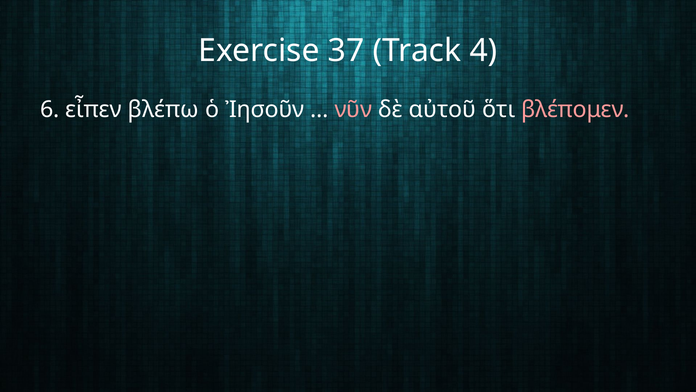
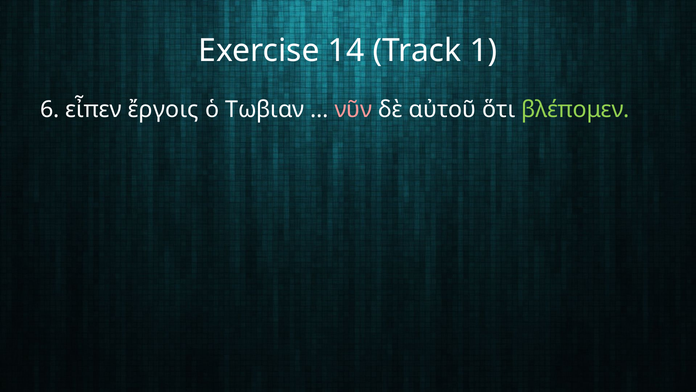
37: 37 -> 14 (346, 51)
4: 4 -> 1 (483, 51)
βλέπω: βλέπω -> ἔργοις (163, 110)
Ἰησοῦν: Ἰησοῦν -> Τωβιαν (265, 110)
βλέπομεν colour: pink -> light green (575, 110)
